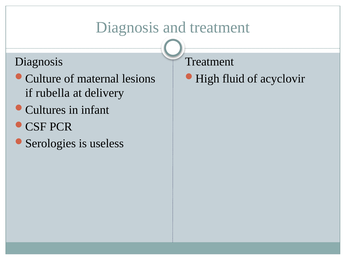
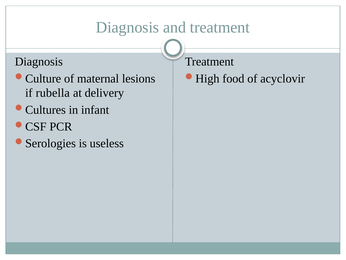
fluid: fluid -> food (233, 78)
